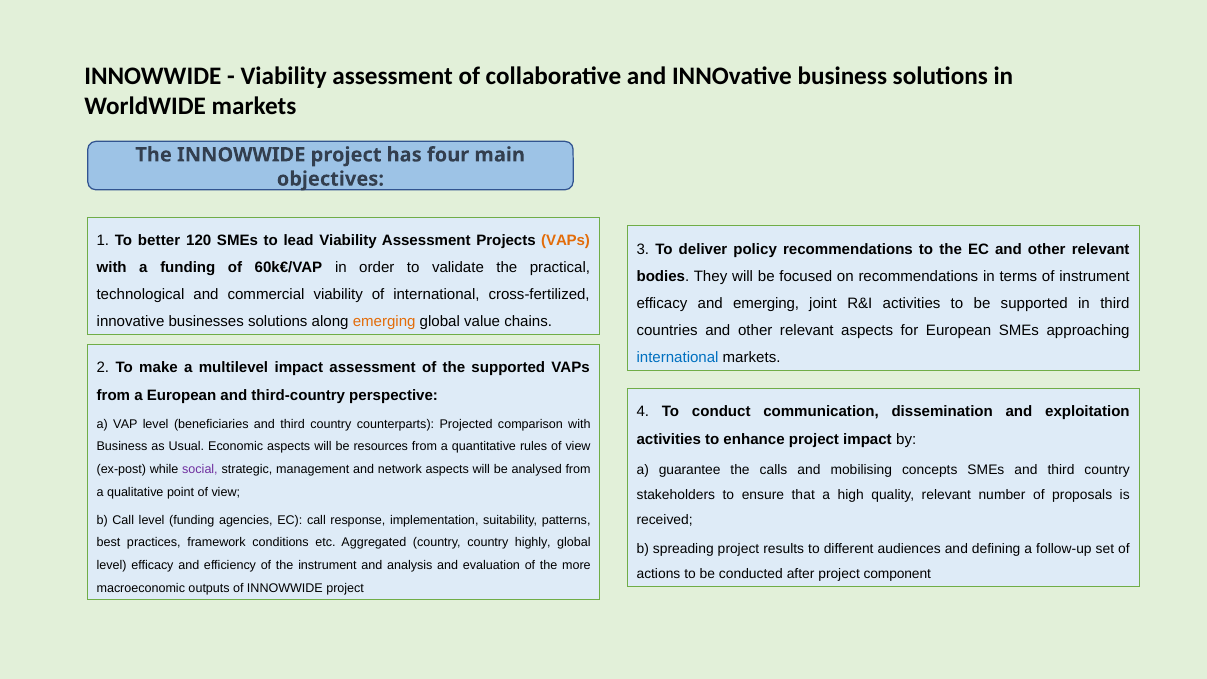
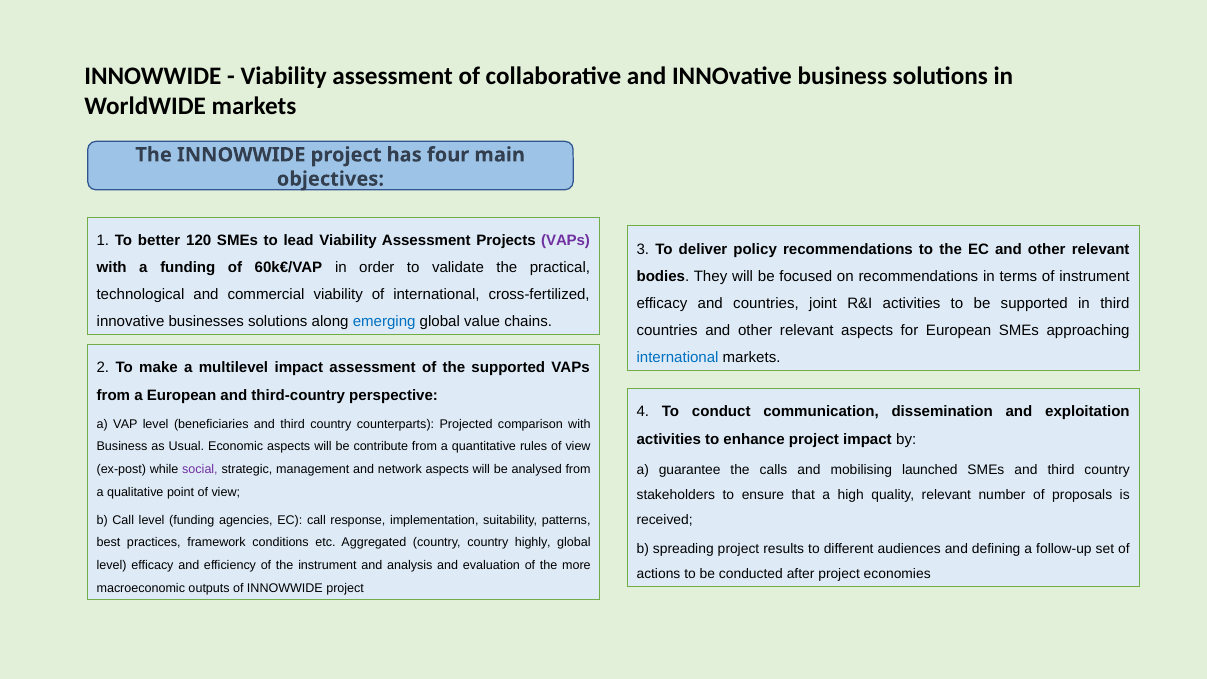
VAPs colour: orange -> purple (566, 240)
and emerging: emerging -> countries (766, 303)
emerging colour: orange -> blue (384, 322)
resources: resources -> contribute (381, 447)
concepts: concepts -> launched (930, 470)
component: component -> economies (897, 574)
